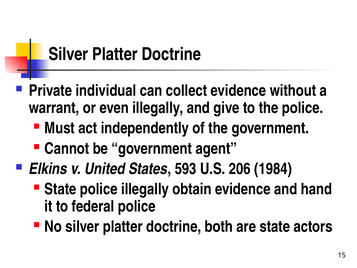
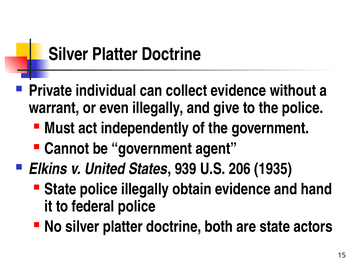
593: 593 -> 939 (186, 169)
1984: 1984 -> 1935 (273, 169)
